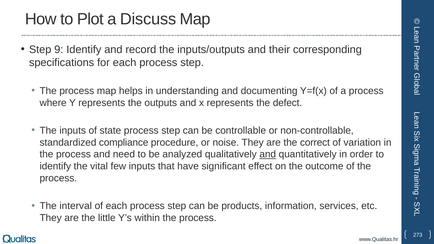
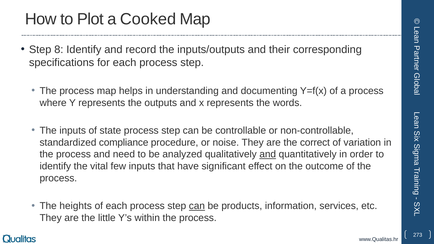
Discuss: Discuss -> Cooked (148, 19)
9: 9 -> 8 (59, 50)
defect: defect -> words (287, 103)
interval: interval -> heights (76, 206)
can underline: none -> present (197, 206)
